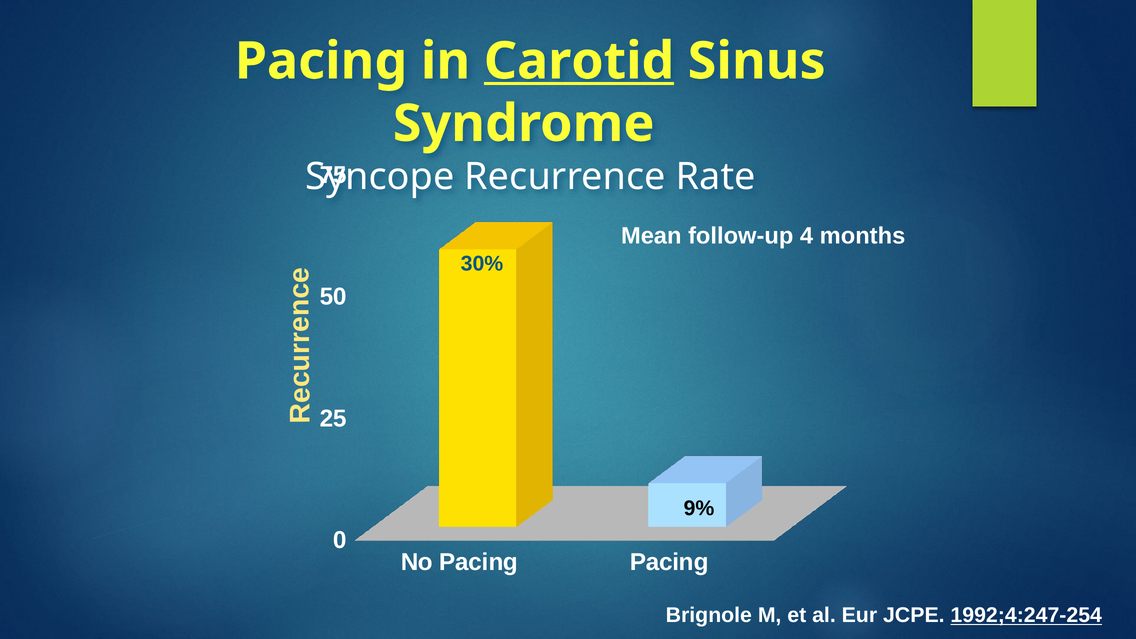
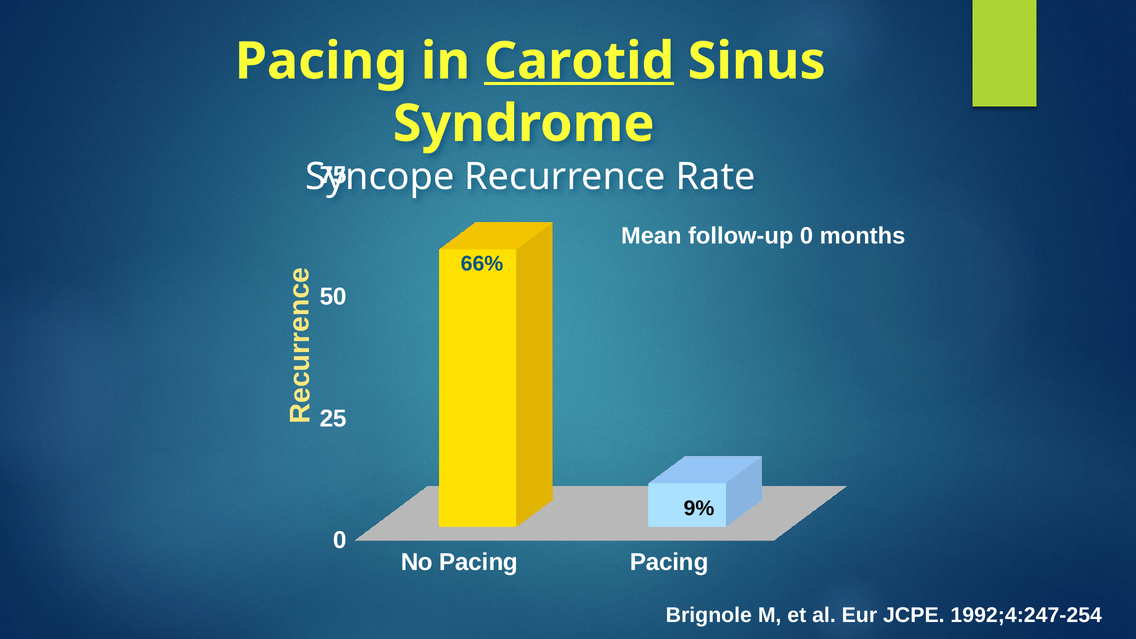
follow-up 4: 4 -> 0 (807, 236)
30%: 30% -> 66% (482, 264)
1992;4:247-254 underline: present -> none (1026, 615)
